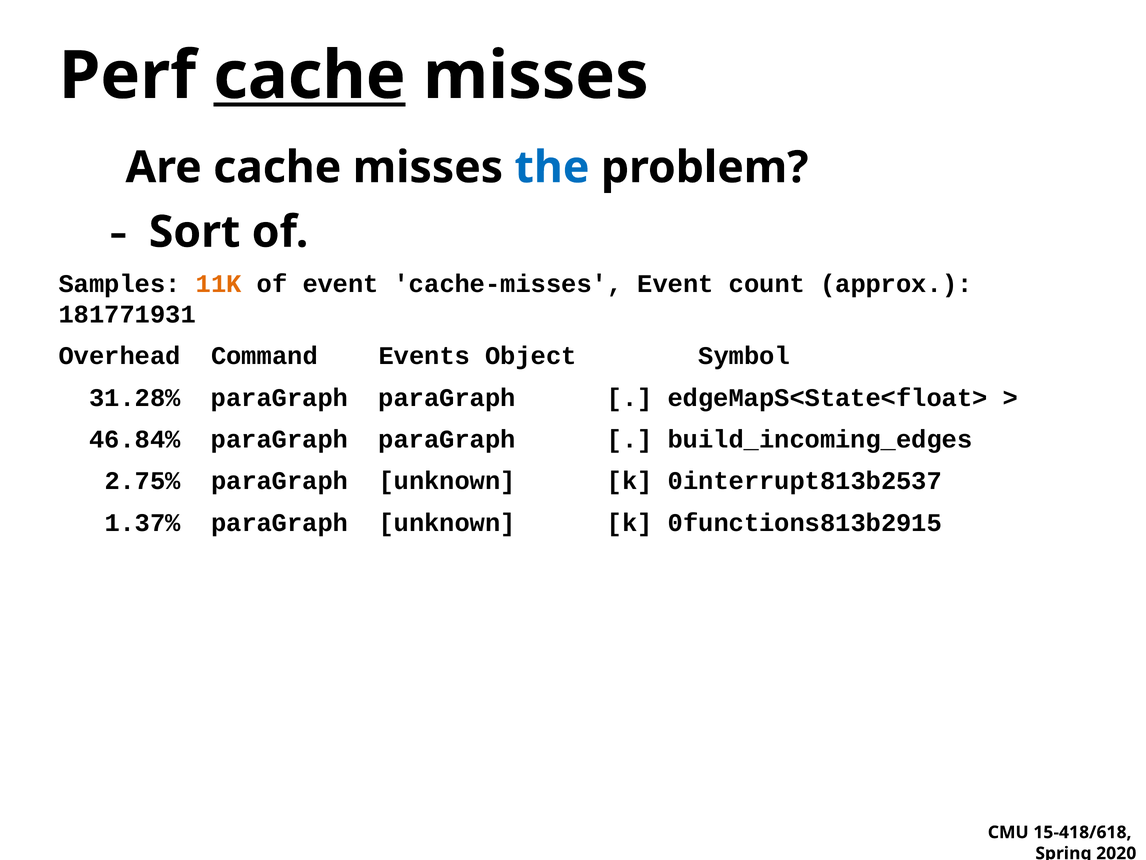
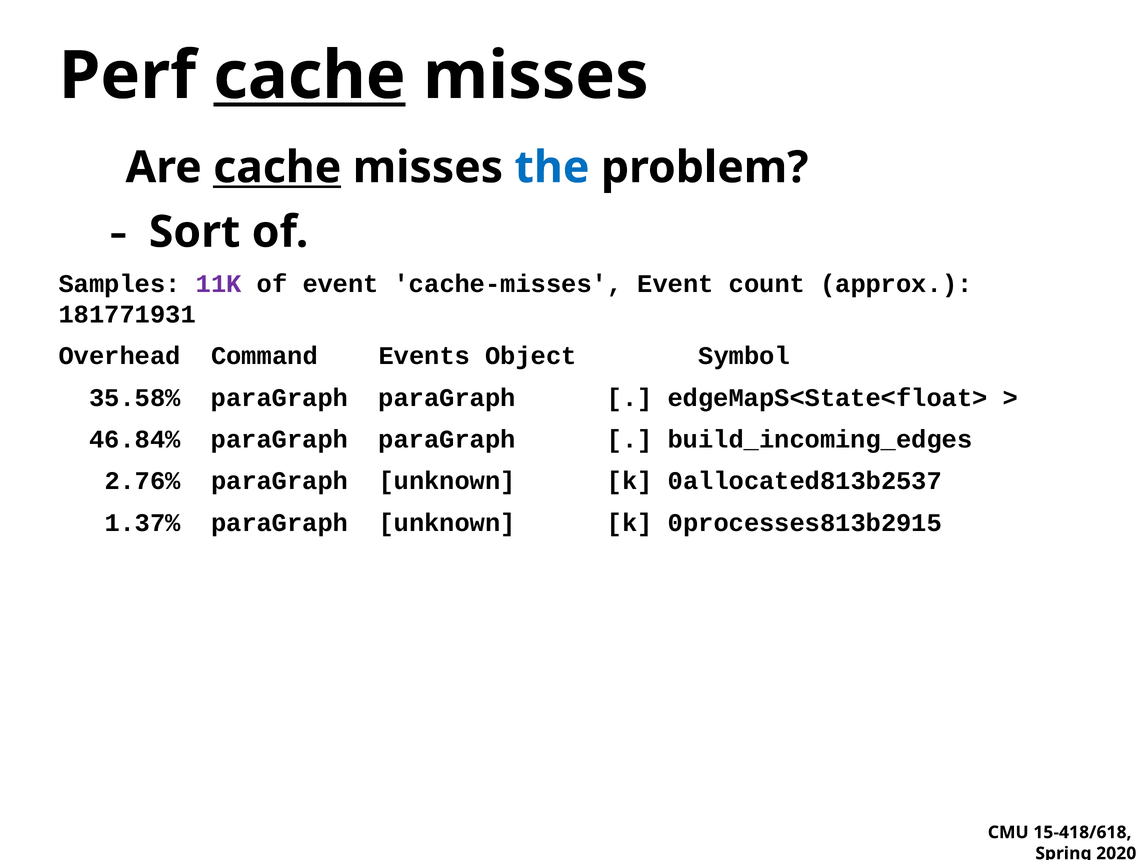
cache underline: none -> present (277, 167)
11K colour: orange -> purple (219, 284)
31.28%: 31.28% -> 35.58% (135, 397)
2.75%: 2.75% -> 2.76% (143, 481)
0interrupt813b2537: 0interrupt813b2537 -> 0allocated813b2537 (805, 481)
0functions813b2915: 0functions813b2915 -> 0processes813b2915 (805, 522)
